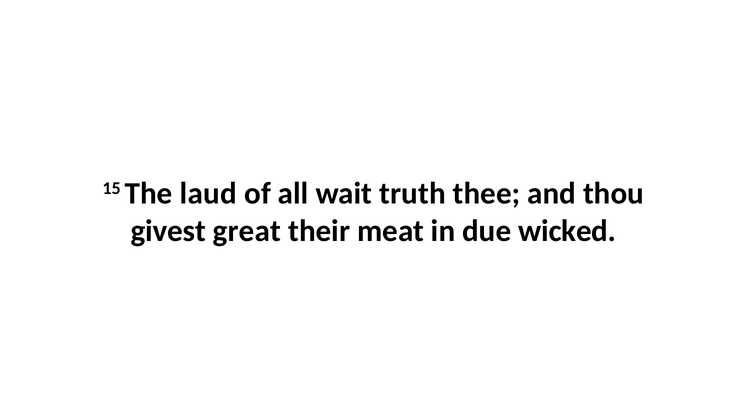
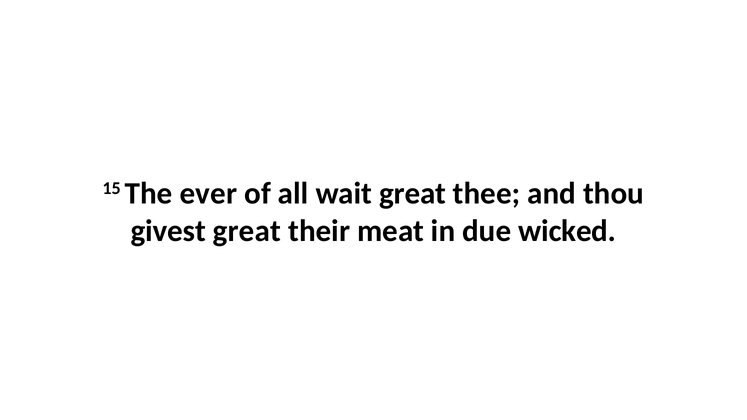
laud: laud -> ever (208, 194)
wait truth: truth -> great (413, 194)
